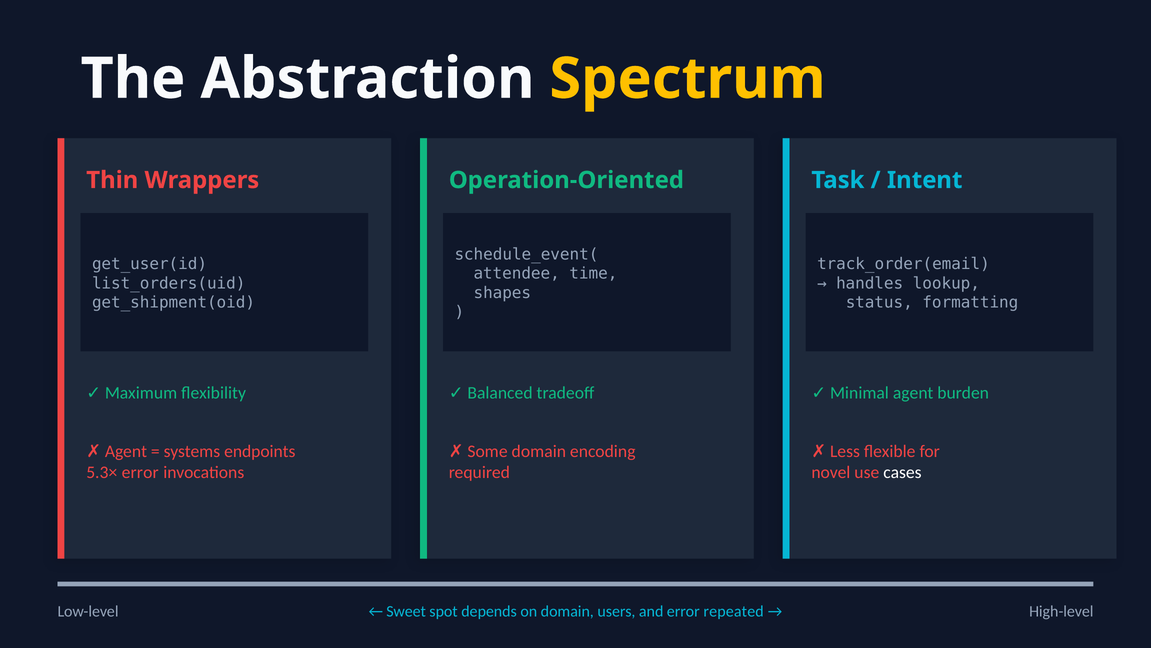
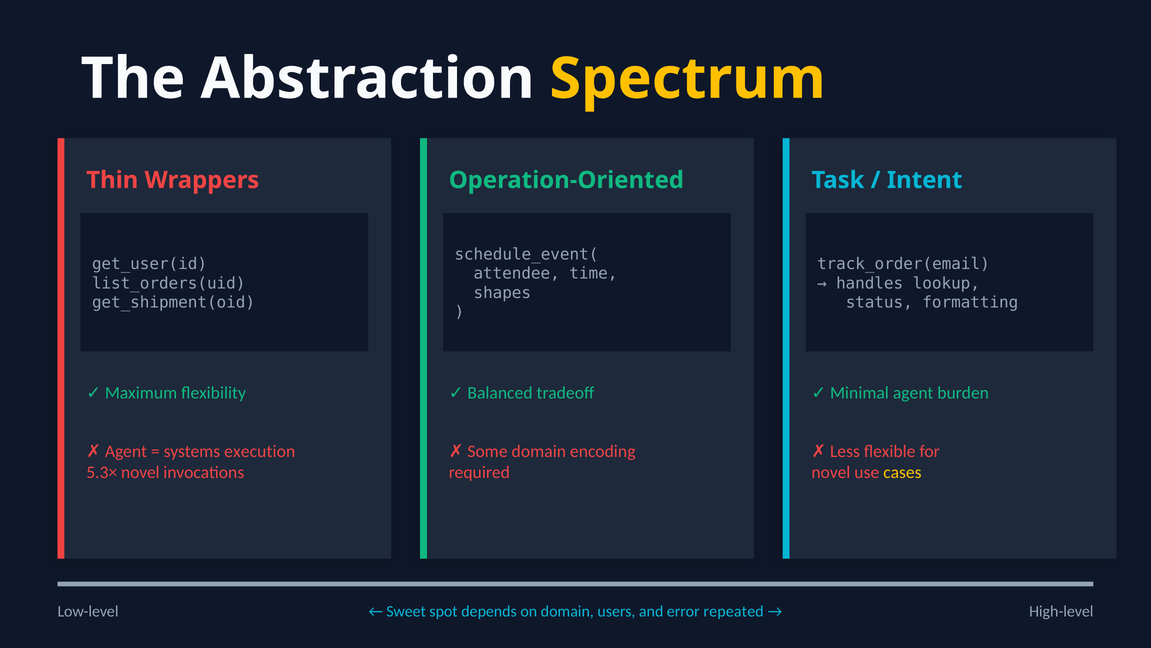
endpoints: endpoints -> execution (260, 451)
5.3× error: error -> novel (140, 472)
cases colour: white -> yellow (902, 472)
